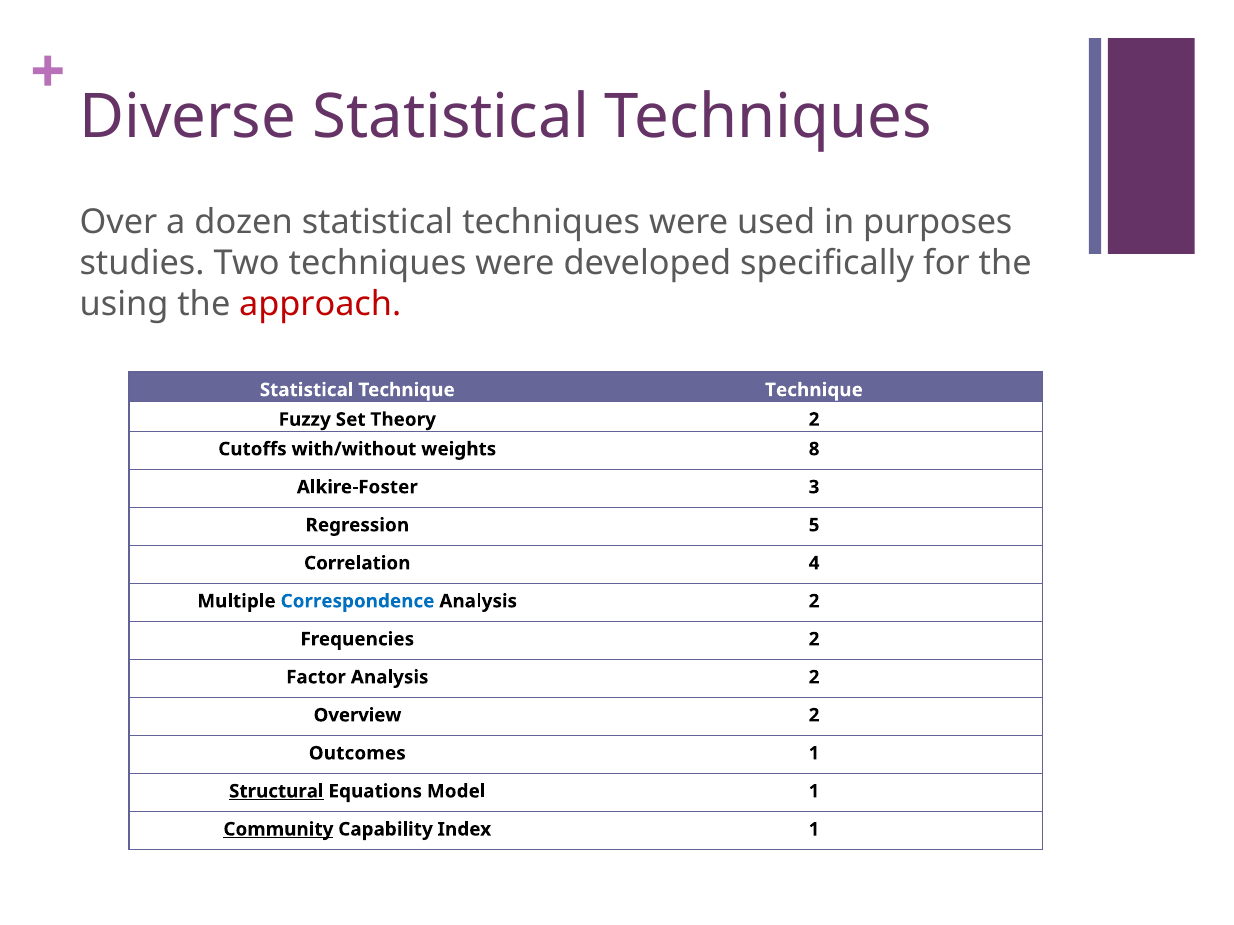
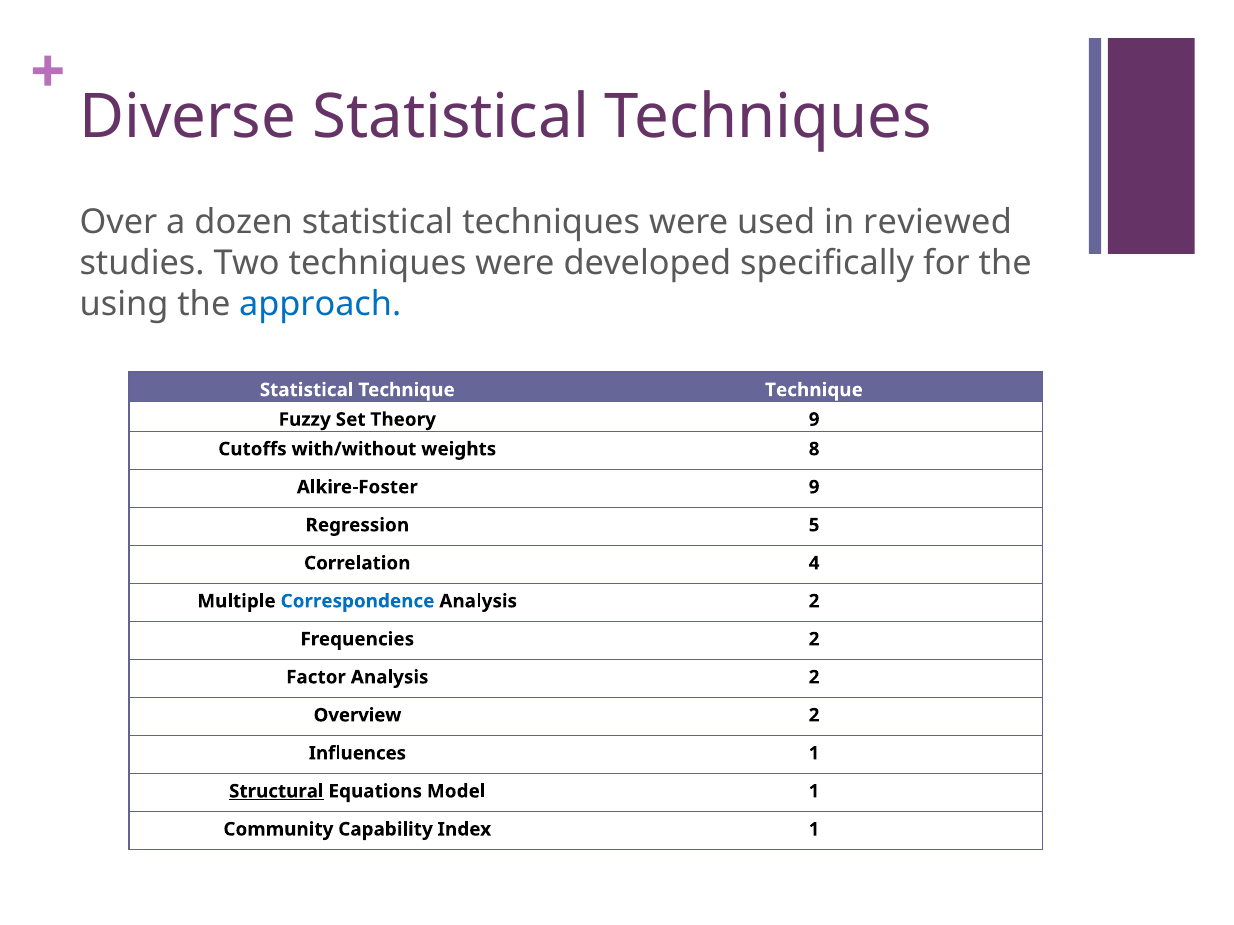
purposes: purposes -> reviewed (938, 222)
approach colour: red -> blue (320, 304)
Theory 2: 2 -> 9 (814, 420)
Alkire-Foster 3: 3 -> 9 (814, 487)
Outcomes: Outcomes -> Influences (357, 754)
Community underline: present -> none (278, 830)
